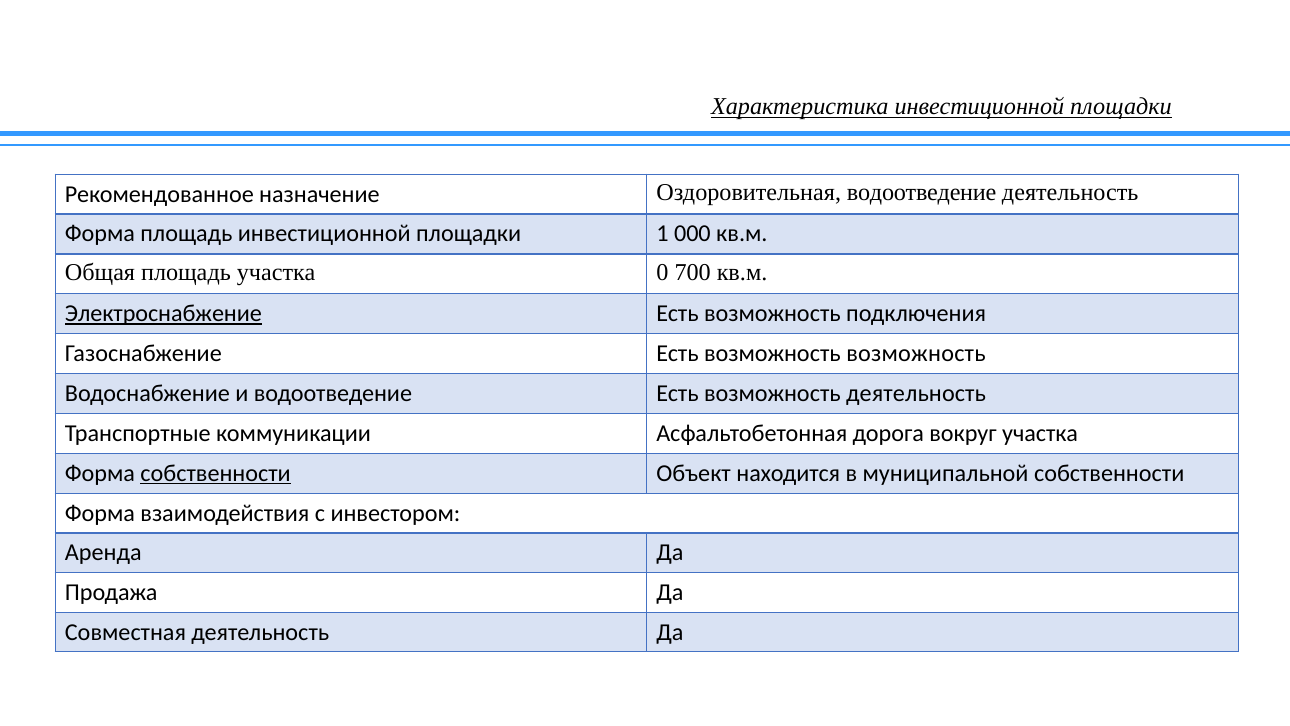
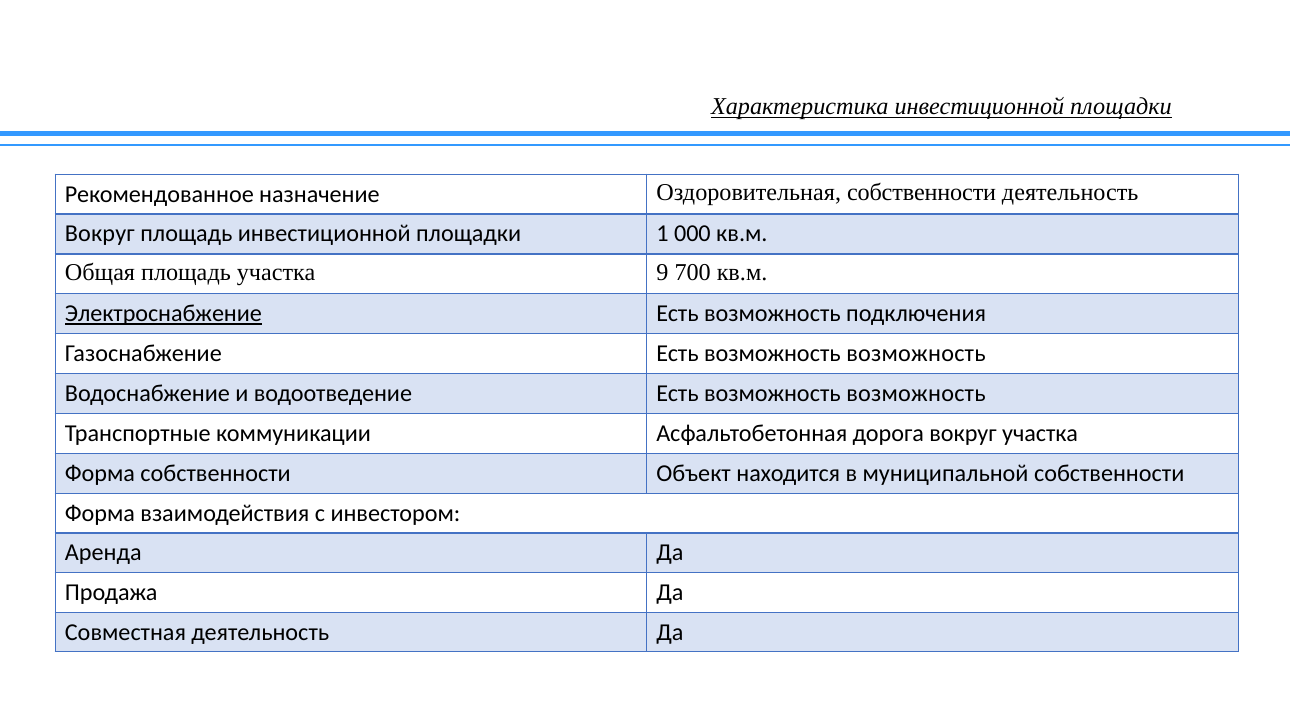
Оздоровительная водоотведение: водоотведение -> собственности (922, 193)
Форма: Форма -> Вокруг (100, 234)
0: 0 -> 9 (663, 272)
водоотведение Есть возможность деятельность: деятельность -> возможность (916, 393)
собственности underline: present -> none (216, 473)
